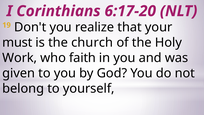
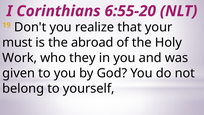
6:17-20: 6:17-20 -> 6:55-20 (130, 11)
church: church -> abroad (92, 42)
faith: faith -> they (82, 58)
